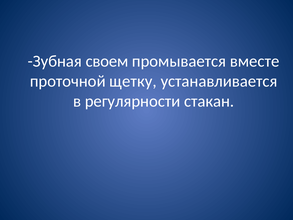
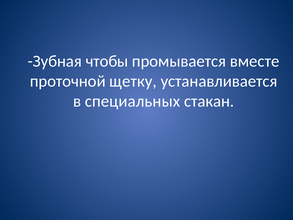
своем: своем -> чтобы (107, 61)
регулярности: регулярности -> специальных (132, 101)
